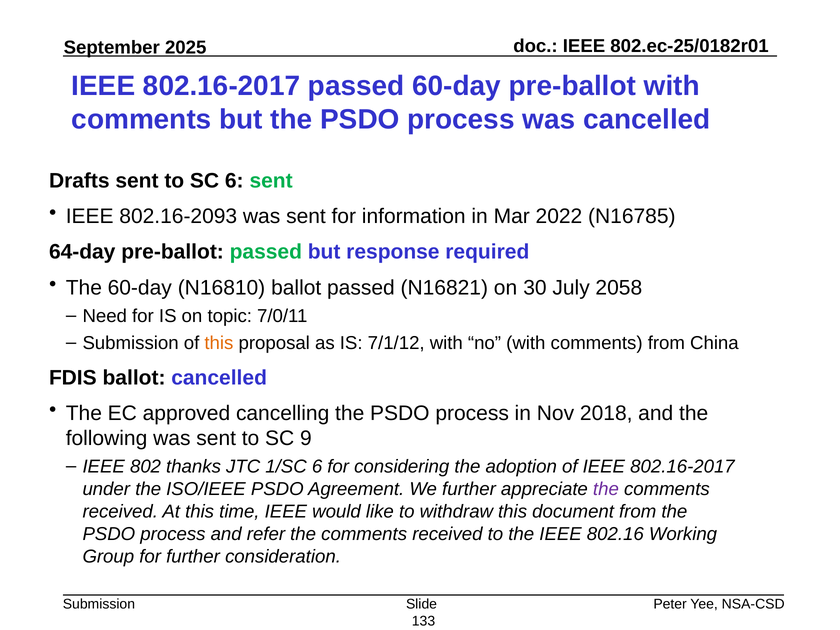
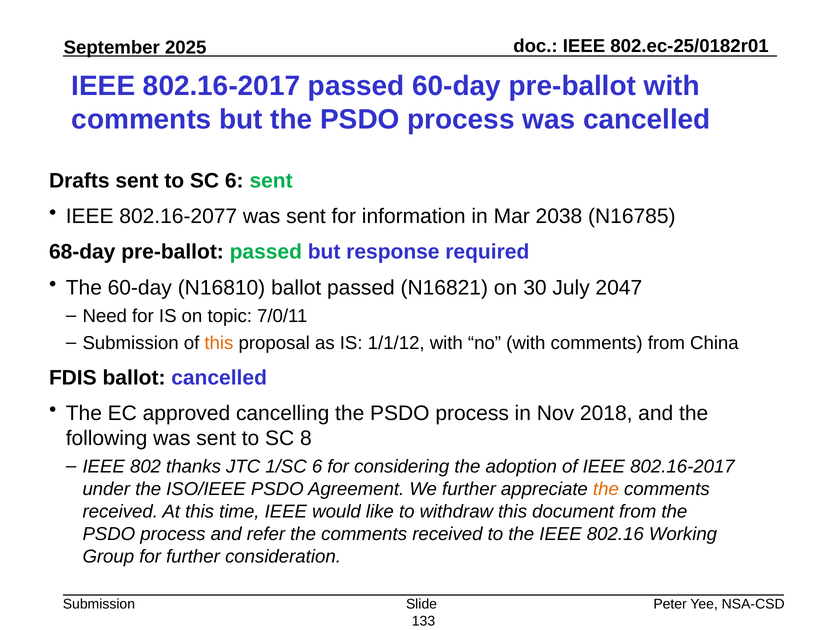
802.16-2093: 802.16-2093 -> 802.16-2077 (178, 216)
2022: 2022 -> 2038 (559, 216)
64-day: 64-day -> 68-day (82, 252)
2058: 2058 -> 2047 (619, 288)
7/1/12: 7/1/12 -> 1/1/12 (396, 343)
9: 9 -> 8 (306, 439)
the colour: purple -> orange (606, 489)
